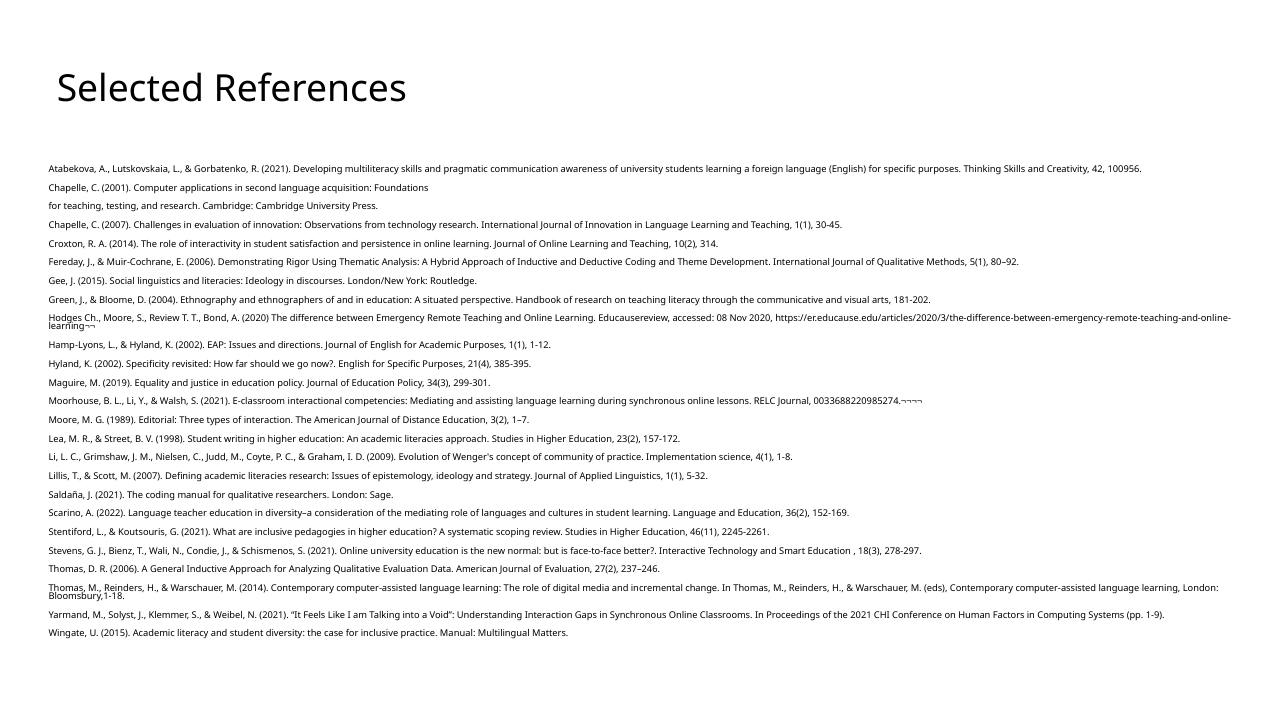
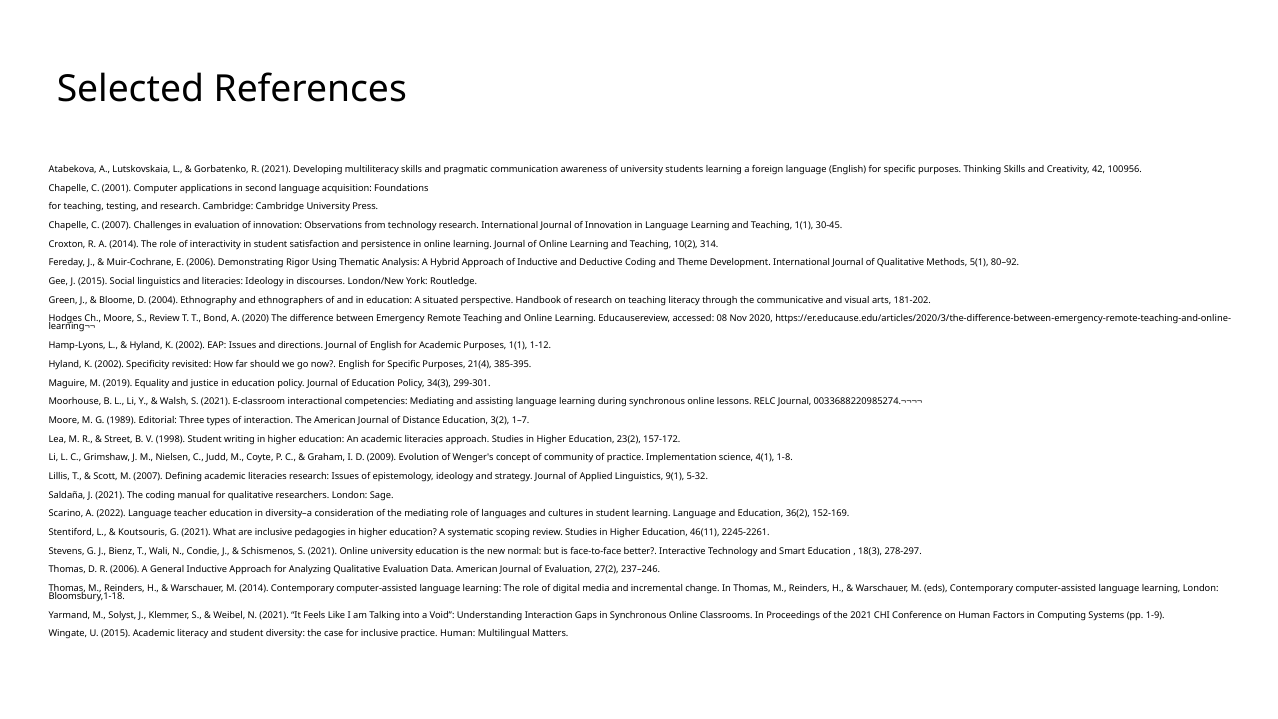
Linguistics 1(1: 1(1 -> 9(1 (675, 476)
practice Manual: Manual -> Human (458, 634)
